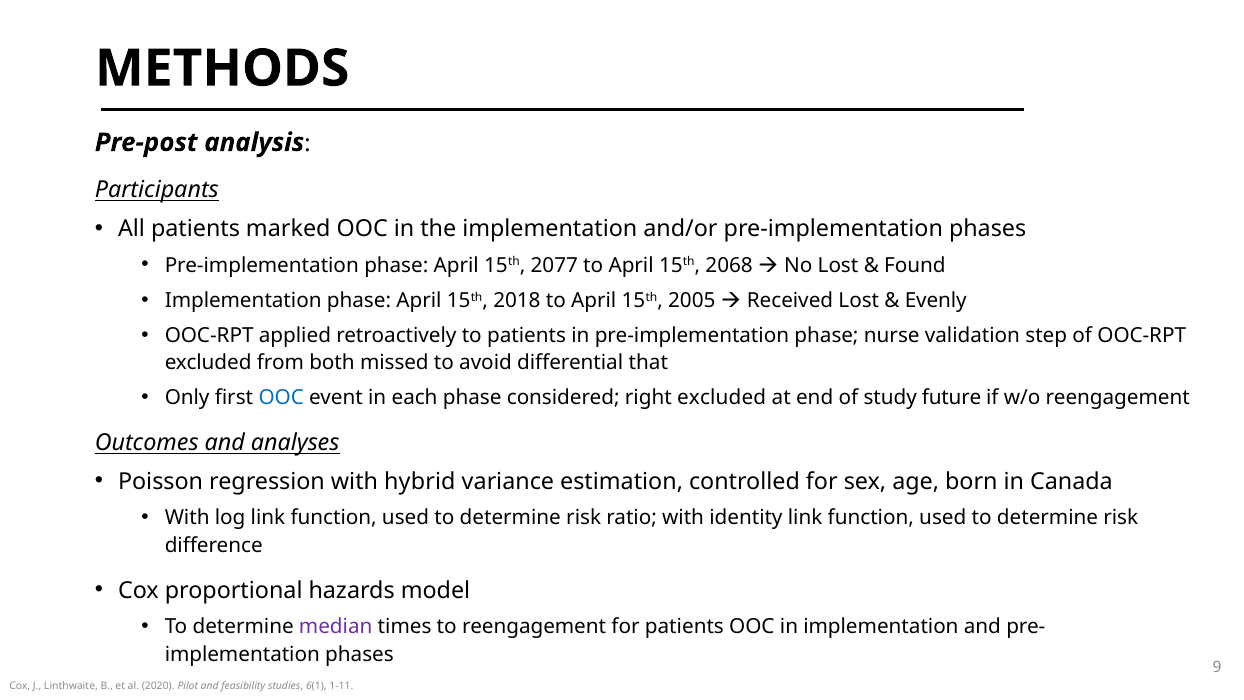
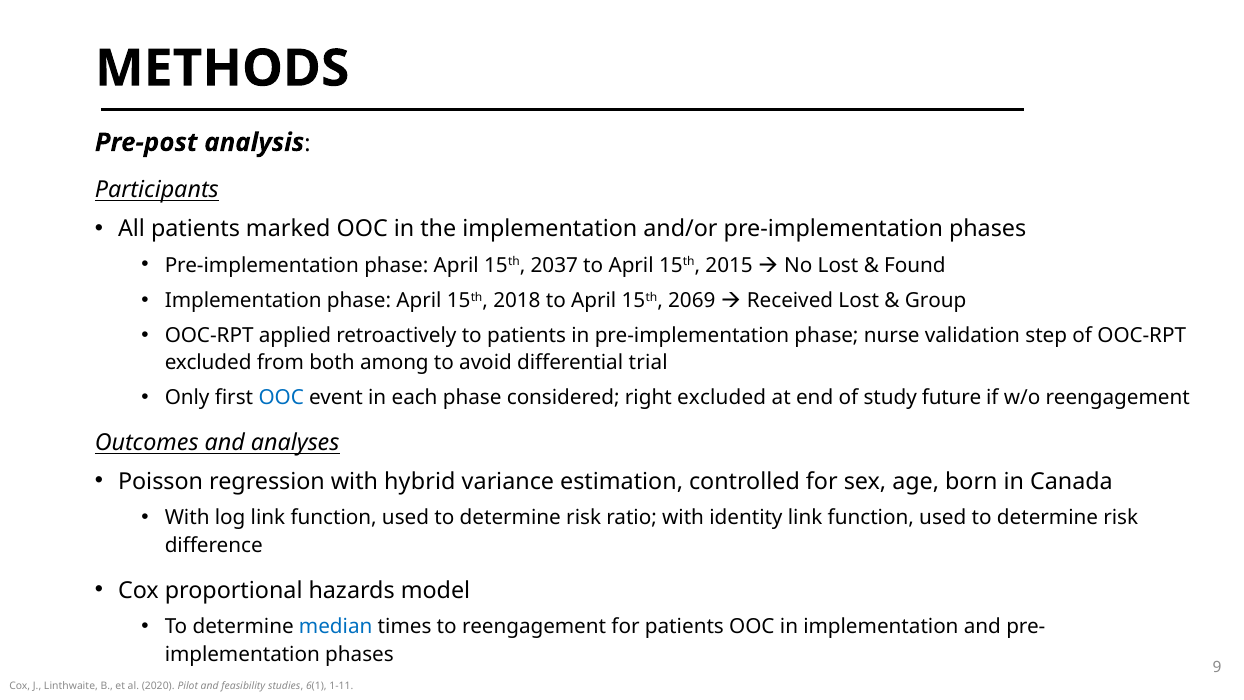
2077: 2077 -> 2037 (554, 265)
2068: 2068 -> 2015 (729, 265)
2005: 2005 -> 2069 (692, 300)
Evenly: Evenly -> Group (936, 300)
missed: missed -> among (394, 363)
that: that -> trial (648, 363)
median colour: purple -> blue (336, 627)
